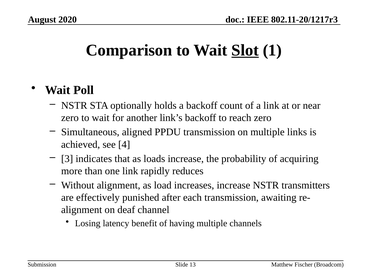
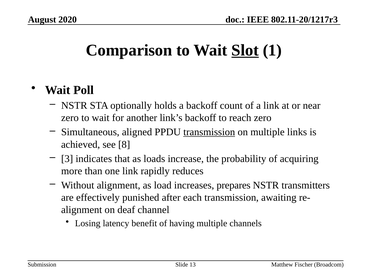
transmission underline: none -> present (209, 132)
4: 4 -> 8 (124, 144)
increases increase: increase -> prepares (234, 185)
